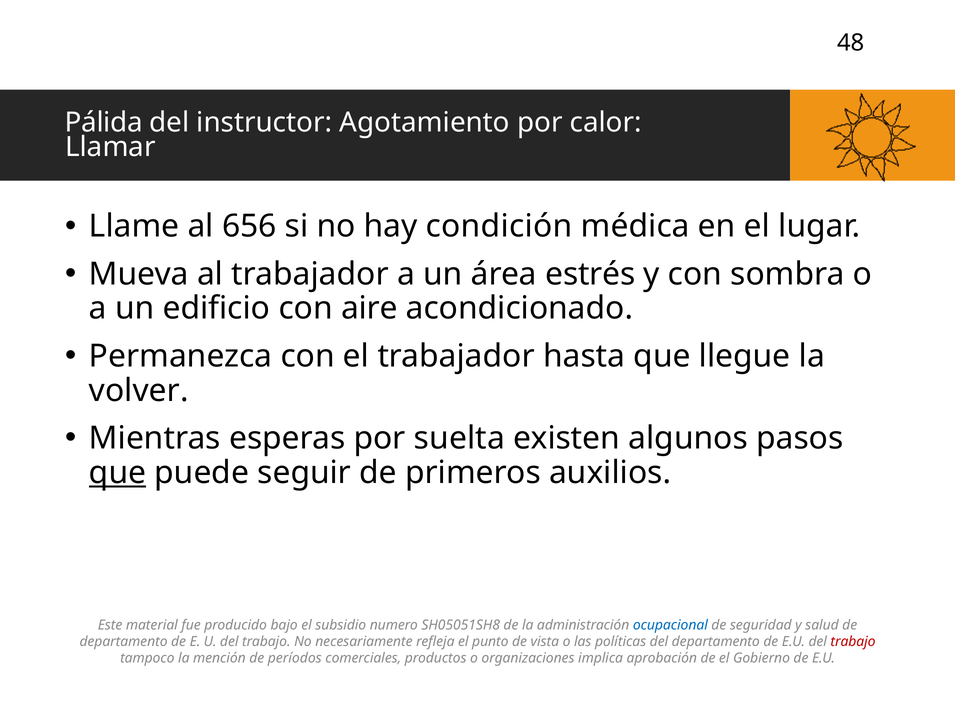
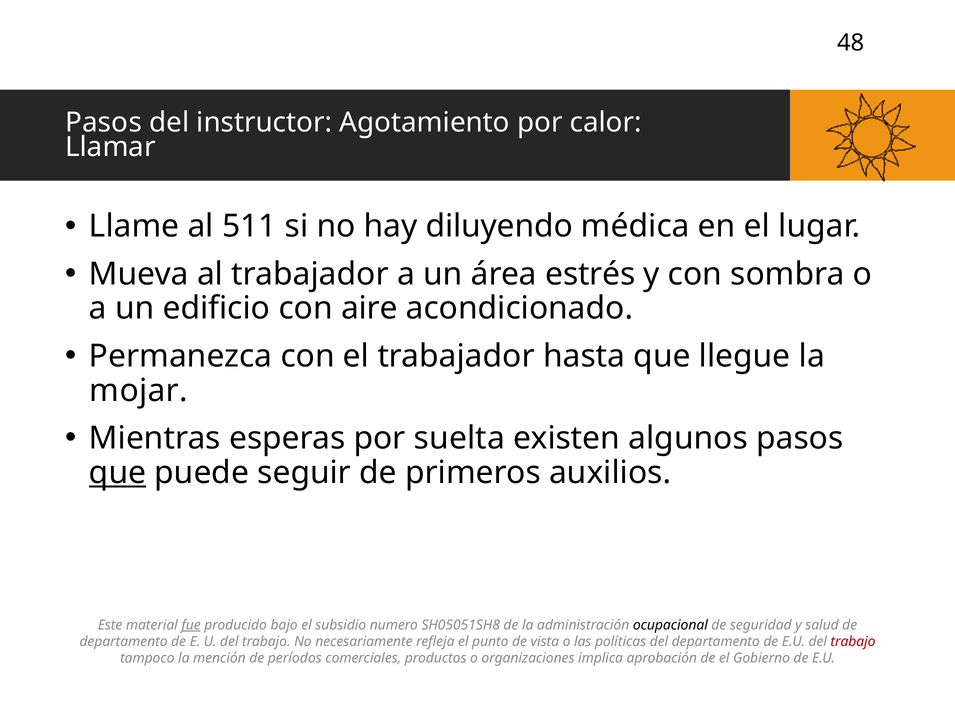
Pálida: Pálida -> Pasos (103, 123)
656: 656 -> 511 (249, 226)
condición: condición -> diluyendo (499, 226)
volver: volver -> mojar (139, 390)
fue underline: none -> present (191, 624)
ocupacional colour: blue -> black (670, 624)
